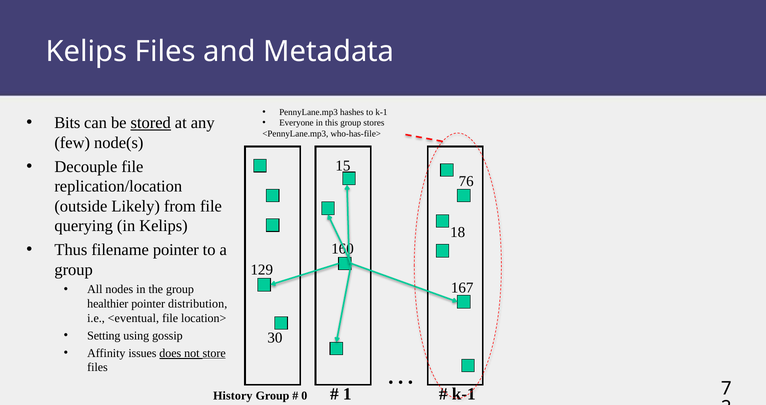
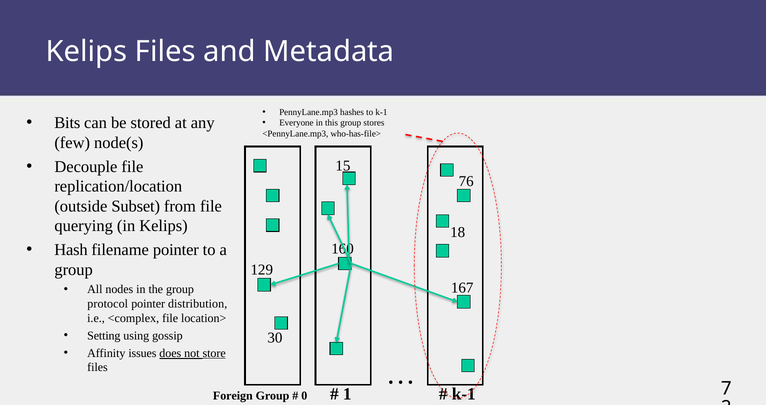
stored underline: present -> none (151, 123)
Likely: Likely -> Subset (136, 206)
Thus: Thus -> Hash (71, 250)
healthier: healthier -> protocol (108, 304)
<eventual: <eventual -> <complex (133, 318)
History: History -> Foreign (233, 395)
